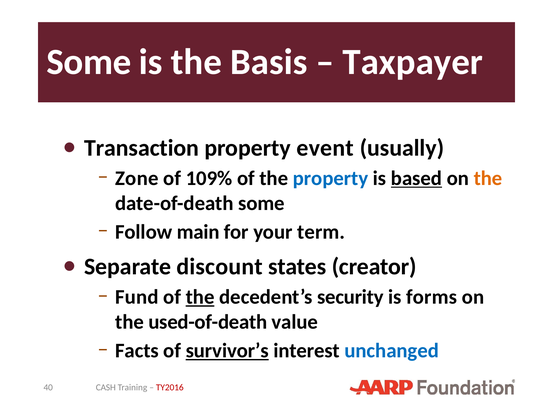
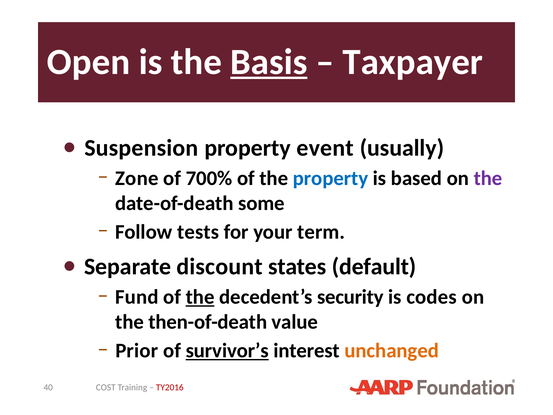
Some: Some -> Open (89, 62)
Basis underline: none -> present (269, 62)
Transaction: Transaction -> Suspension (141, 148)
109%: 109% -> 700% (209, 178)
based underline: present -> none (416, 178)
the colour: orange -> purple (488, 178)
main: main -> tests (198, 232)
creator: creator -> default (374, 266)
forms: forms -> codes (432, 297)
used-of-death: used-of-death -> then-of-death (208, 322)
Facts: Facts -> Prior (137, 350)
unchanged colour: blue -> orange (392, 350)
CASH: CASH -> COST (106, 387)
